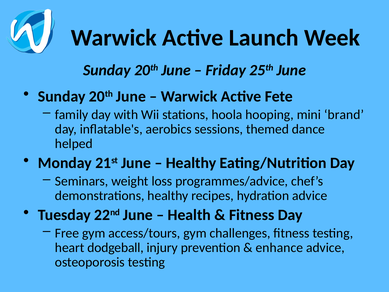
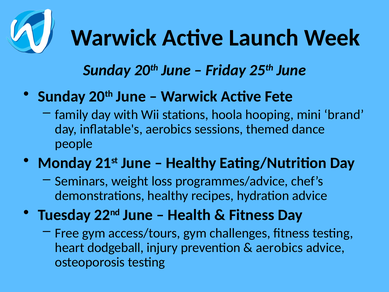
helped: helped -> people (74, 144)
enhance: enhance -> aerobics (279, 247)
